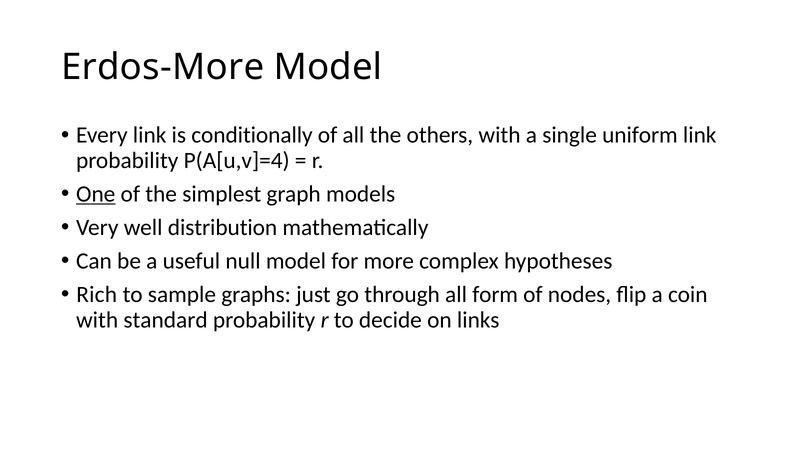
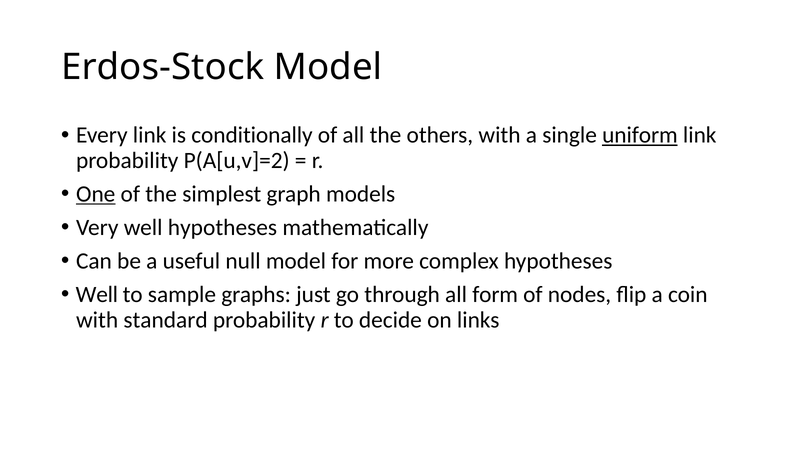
Erdos-More: Erdos-More -> Erdos-Stock (163, 67)
uniform underline: none -> present (640, 135)
P(A[u,v]=4: P(A[u,v]=4 -> P(A[u,v]=2 (237, 161)
well distribution: distribution -> hypotheses (222, 228)
Rich: Rich -> Well (97, 295)
